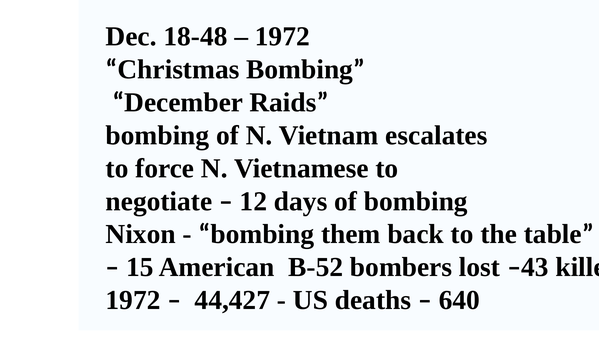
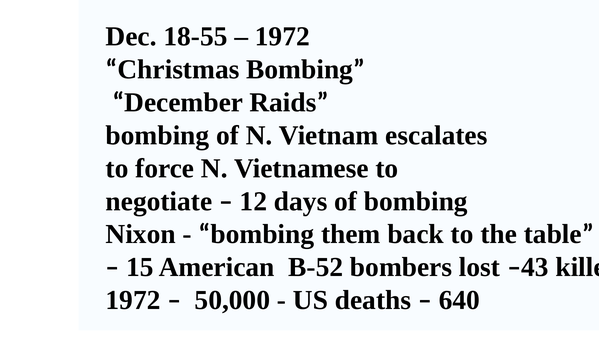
18-48: 18-48 -> 18-55 (195, 37)
44,427: 44,427 -> 50,000 (232, 300)
